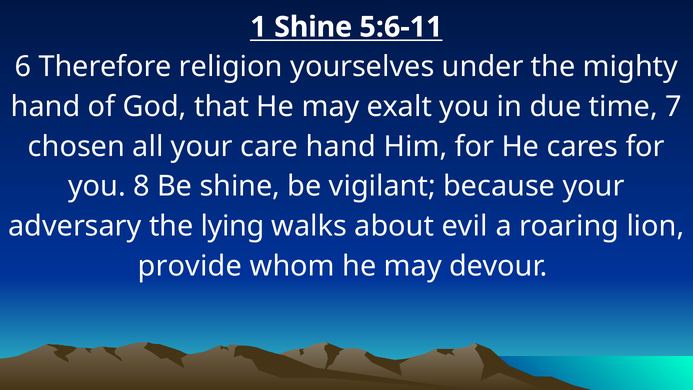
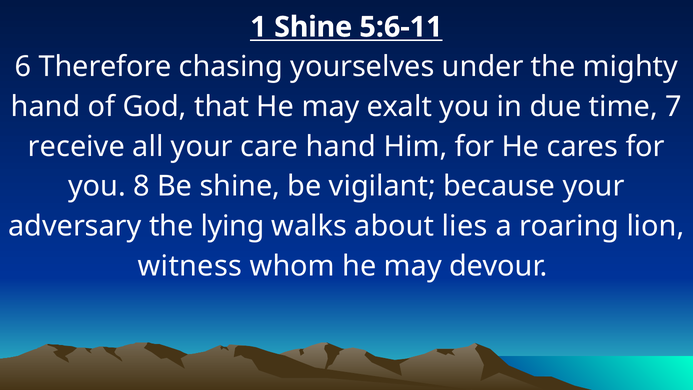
religion: religion -> chasing (231, 67)
chosen: chosen -> receive (76, 147)
evil: evil -> lies (465, 226)
provide: provide -> witness (190, 266)
